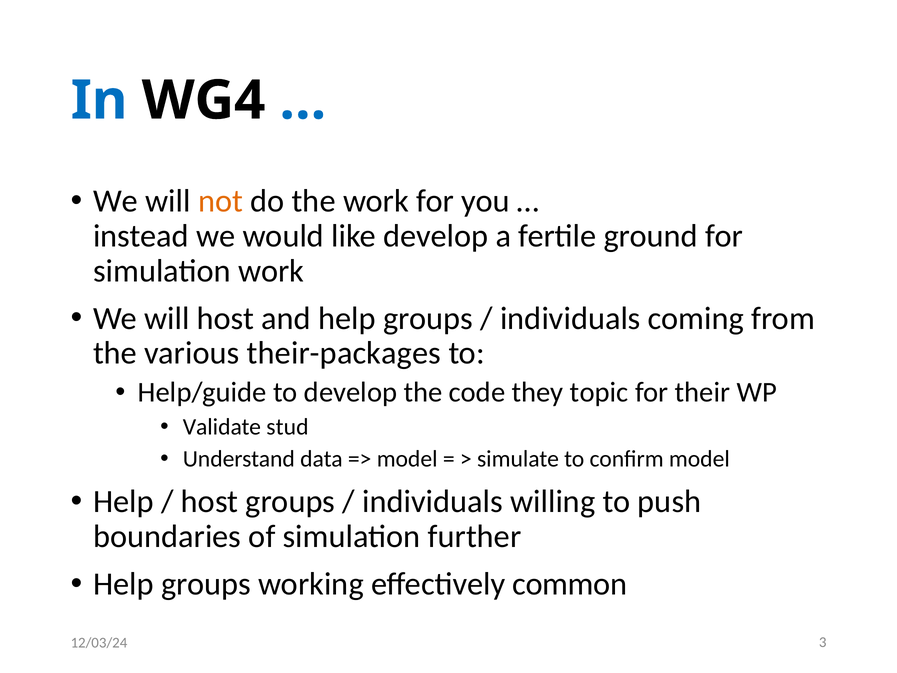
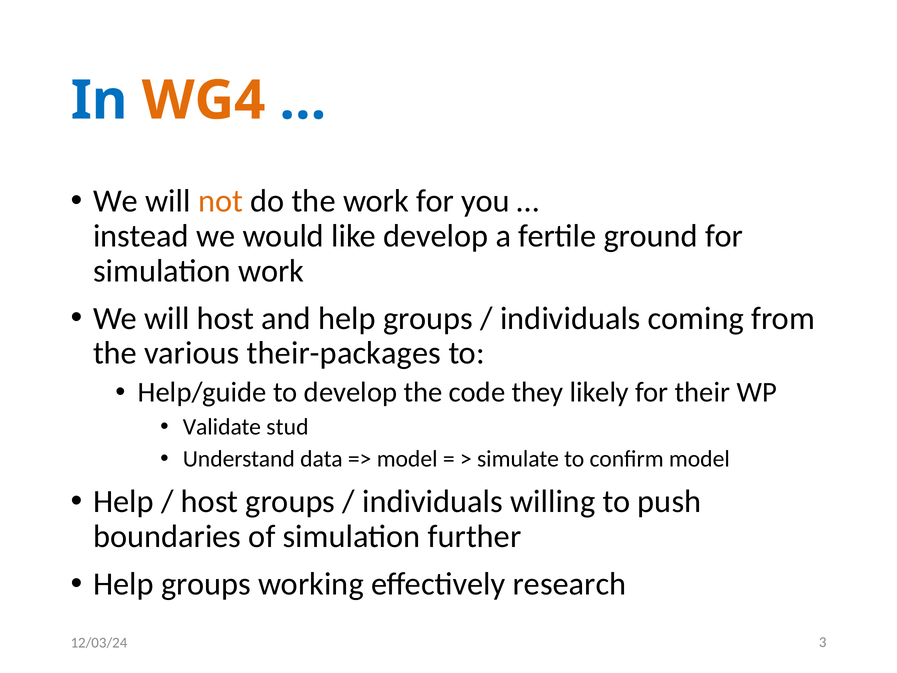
WG4 colour: black -> orange (204, 100)
topic: topic -> likely (599, 392)
common: common -> research (570, 584)
